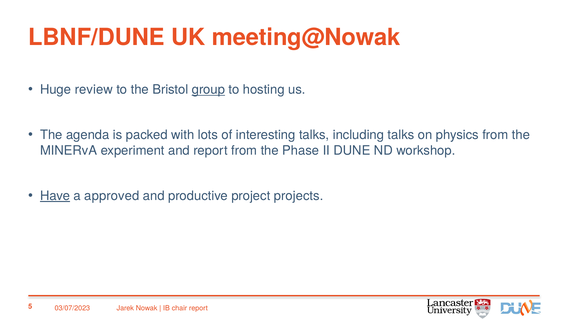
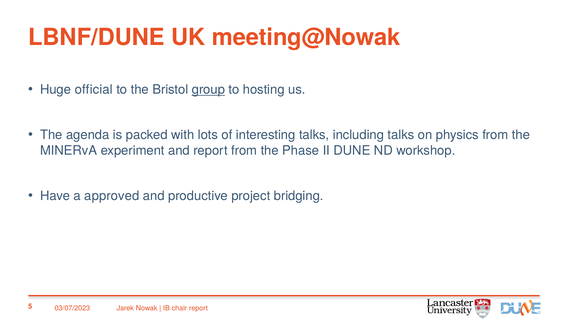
review: review -> official (94, 90)
Have underline: present -> none (55, 196)
projects: projects -> bridging (299, 196)
